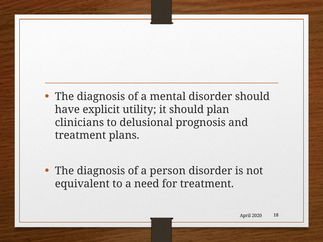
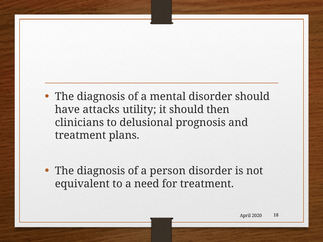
explicit: explicit -> attacks (101, 110)
plan: plan -> then (218, 110)
